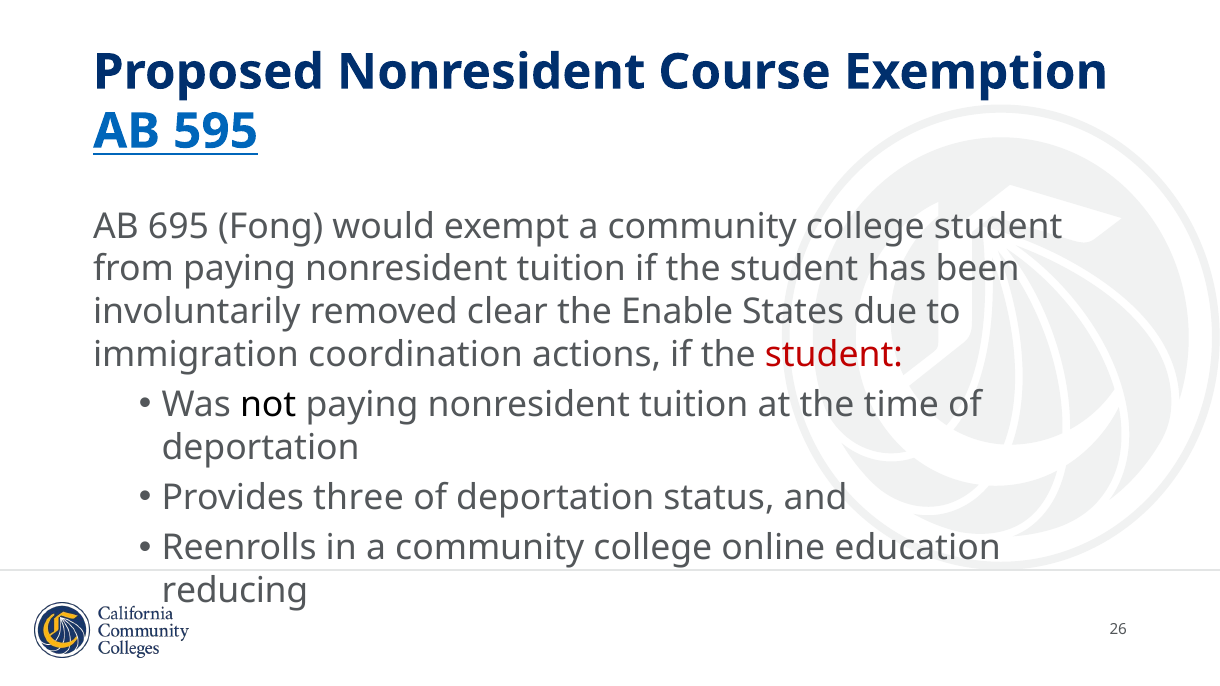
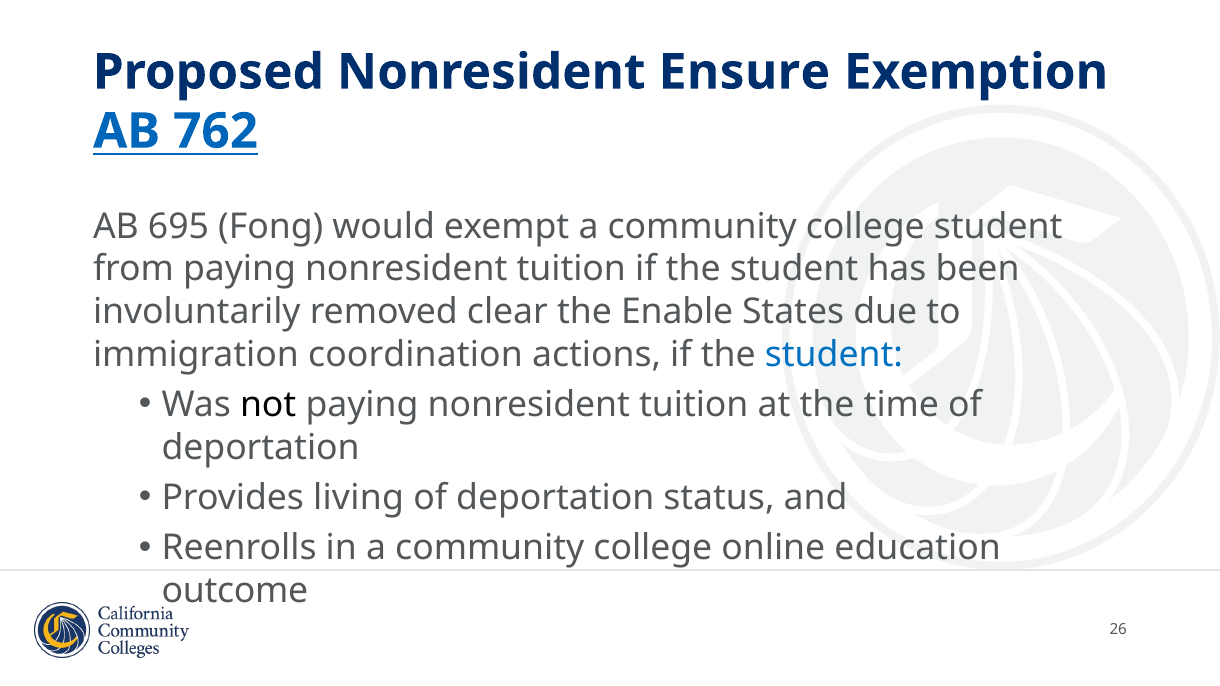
Course: Course -> Ensure (744, 72)
595: 595 -> 762 (216, 131)
student colour: red -> blue (834, 355)
three: three -> living (359, 498)
reducing: reducing -> outcome (235, 591)
